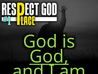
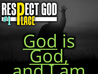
God underline: none -> present (40, 41)
